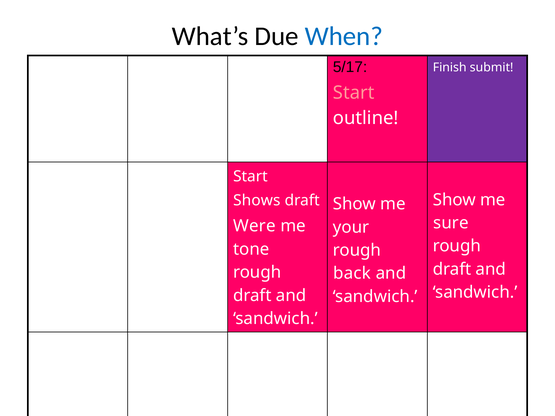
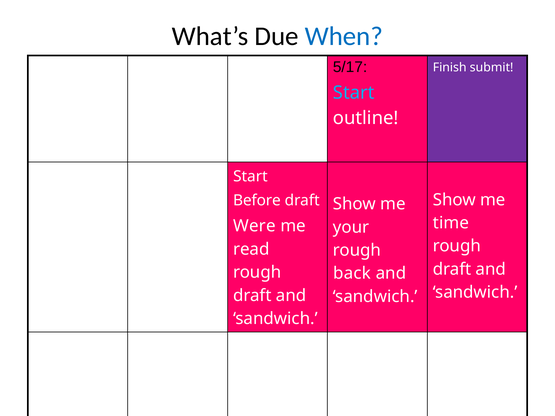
Start colour: pink -> light blue (354, 93)
Shows: Shows -> Before (257, 201)
sure: sure -> time (451, 223)
tone: tone -> read (251, 249)
